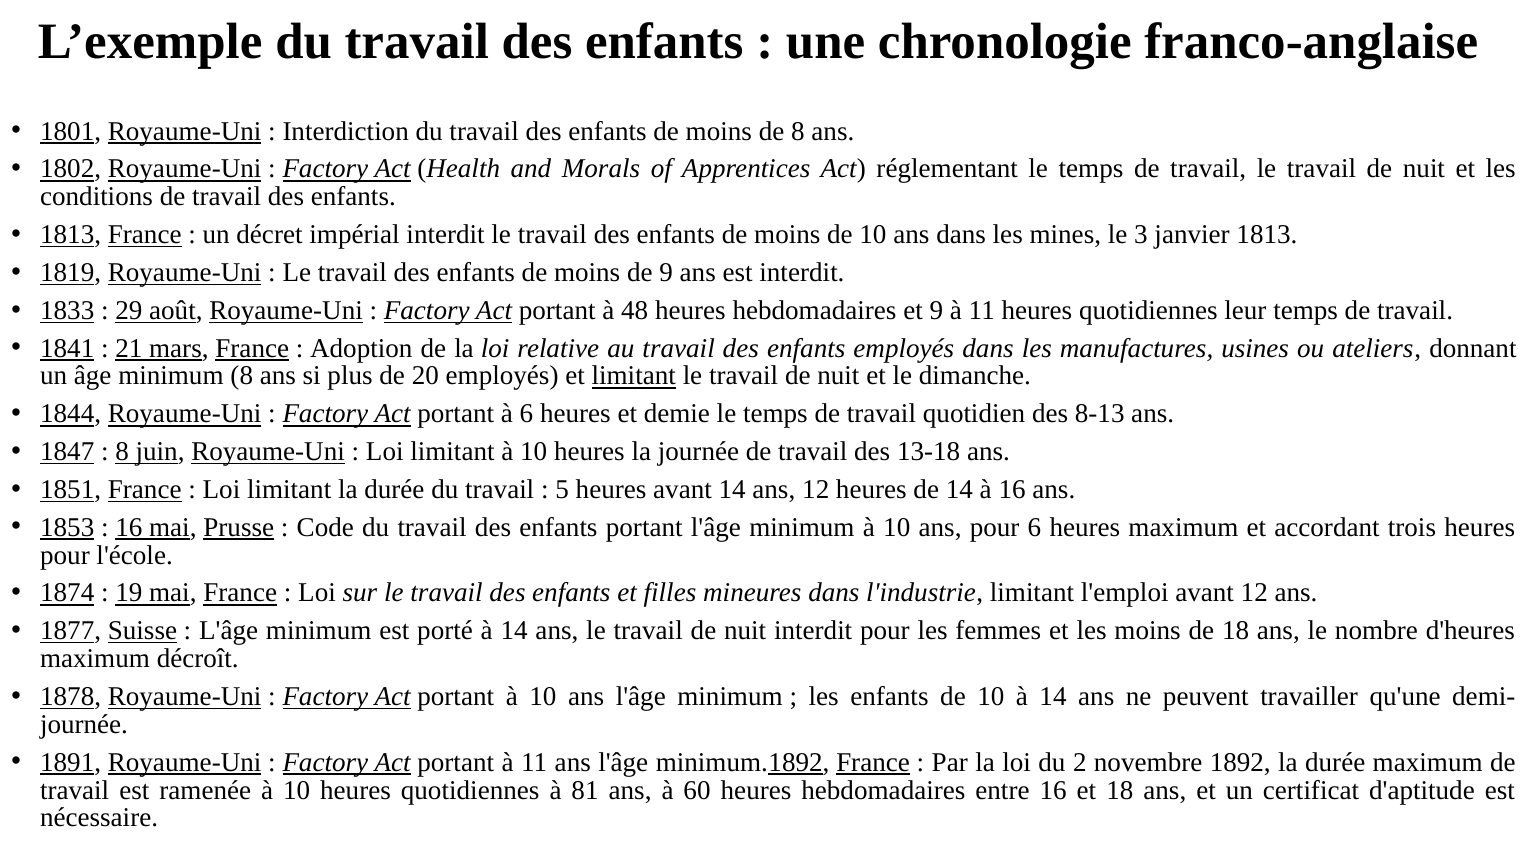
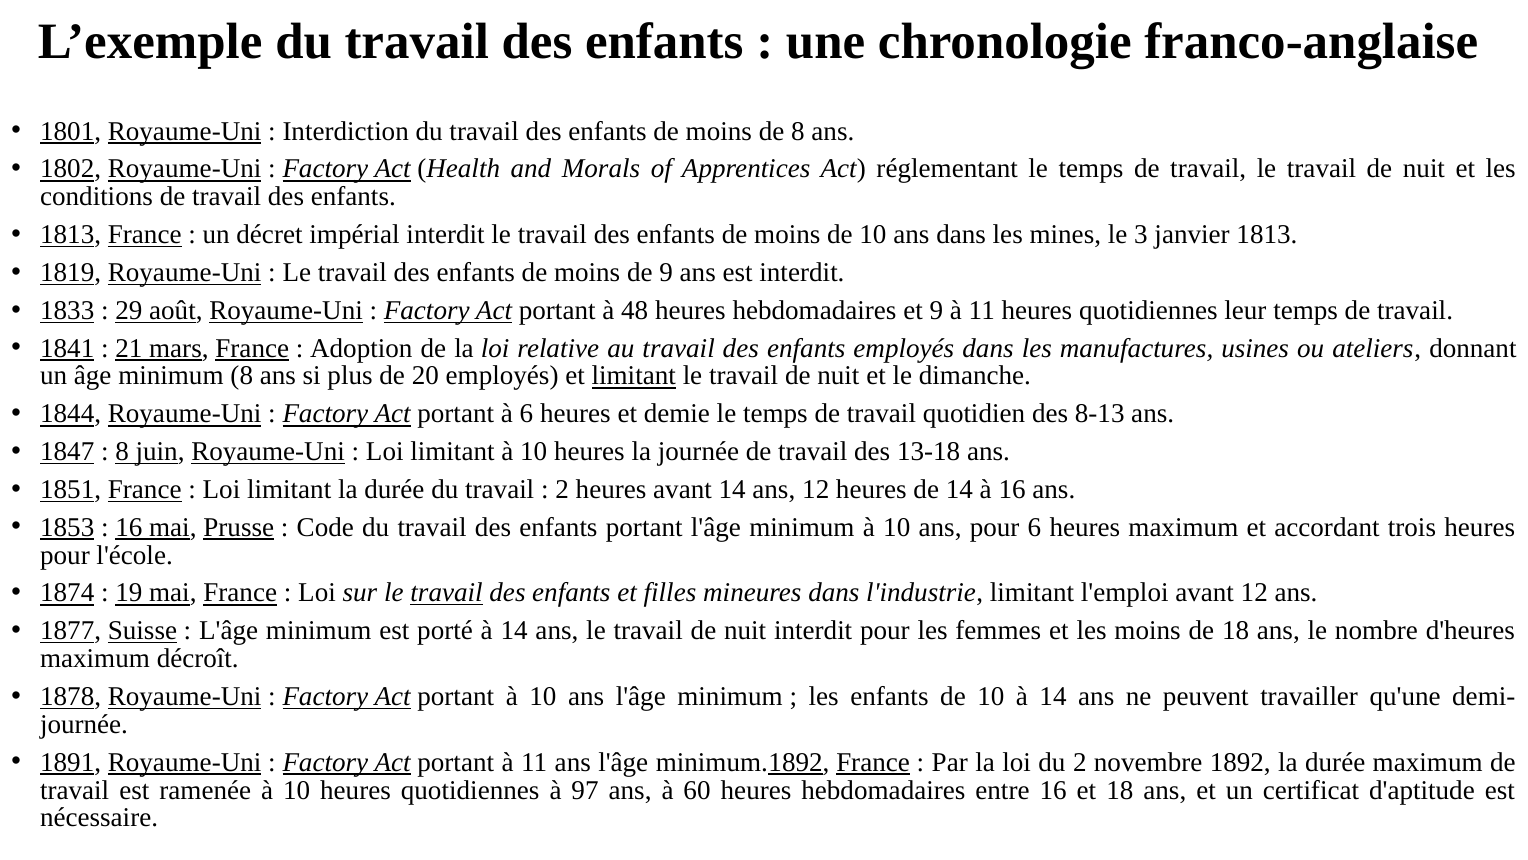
5: 5 -> 2 (562, 489)
travail underline: none -> present (447, 593)
81: 81 -> 97 (585, 790)
